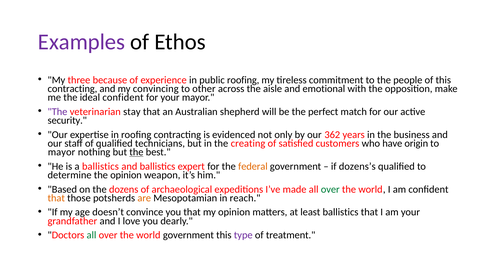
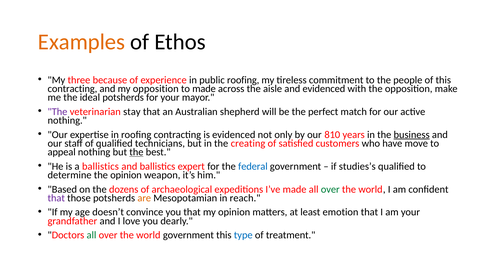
Examples colour: purple -> orange (82, 42)
my convincing: convincing -> opposition (156, 89)
to other: other -> made (204, 89)
and emotional: emotional -> evidenced (324, 89)
ideal confident: confident -> potsherds (123, 97)
security: security -> nothing (67, 120)
362: 362 -> 810 (332, 135)
business underline: none -> present (412, 135)
origin: origin -> move (416, 143)
mayor: mayor -> appeal (62, 152)
federal colour: orange -> blue (253, 166)
dozens’s: dozens’s -> studies’s (357, 166)
that colour: orange -> purple (56, 198)
least ballistics: ballistics -> emotion (341, 212)
type colour: purple -> blue (243, 235)
